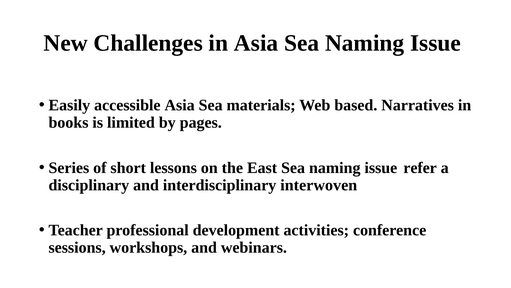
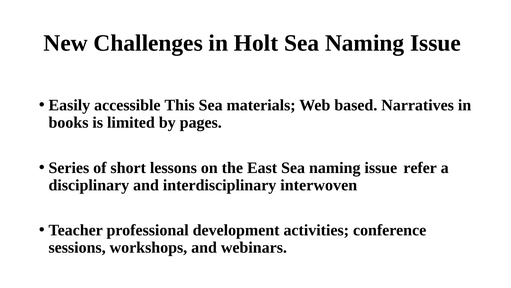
in Asia: Asia -> Holt (256, 43)
accessible Asia: Asia -> This (180, 105)
